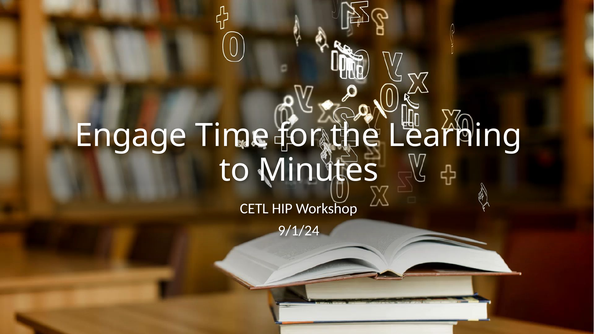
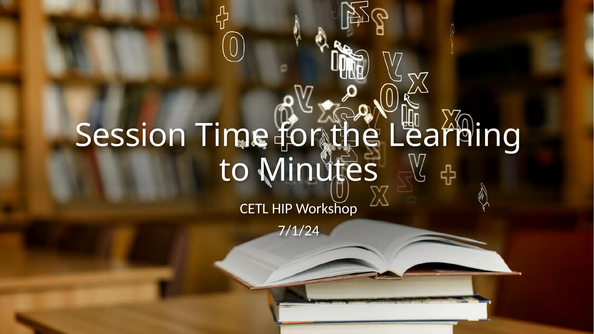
Engage: Engage -> Session (131, 135)
9/1/24: 9/1/24 -> 7/1/24 (299, 231)
